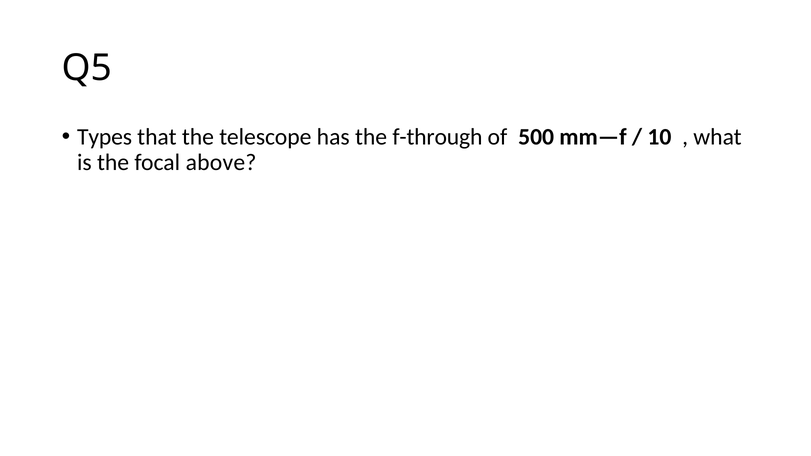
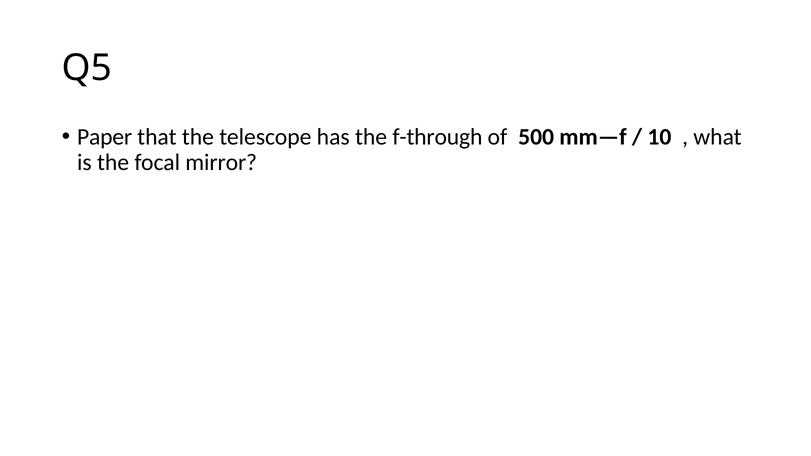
Types: Types -> Paper (105, 137)
above: above -> mirror (221, 163)
